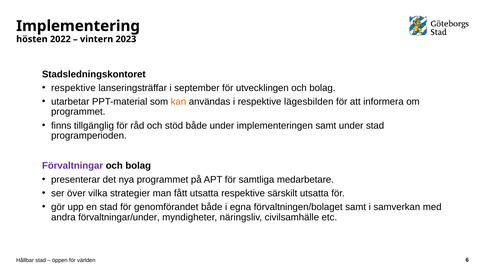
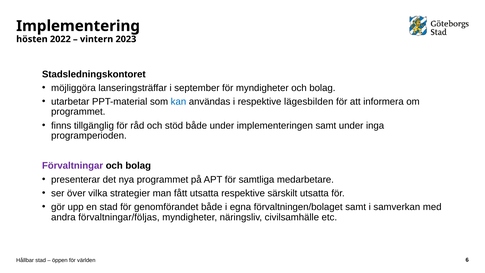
respektive: respektive -> möjliggöra (73, 88)
för utvecklingen: utvecklingen -> myndigheter (262, 88)
kan colour: orange -> blue (178, 102)
under stad: stad -> inga (375, 125)
förvaltningar/under: förvaltningar/under -> förvaltningar/följas (119, 217)
